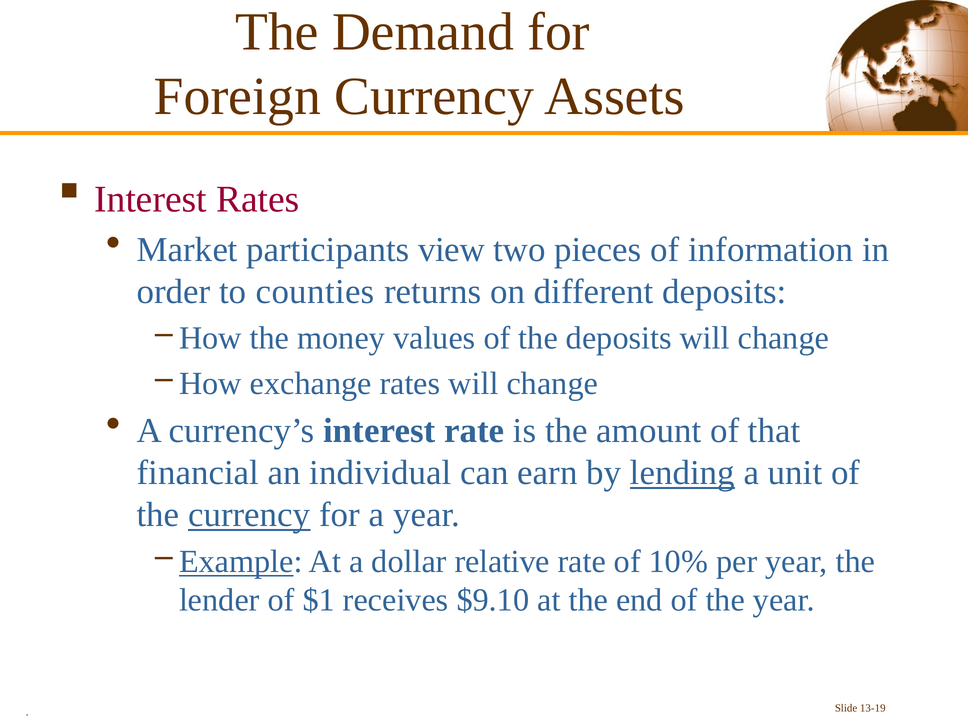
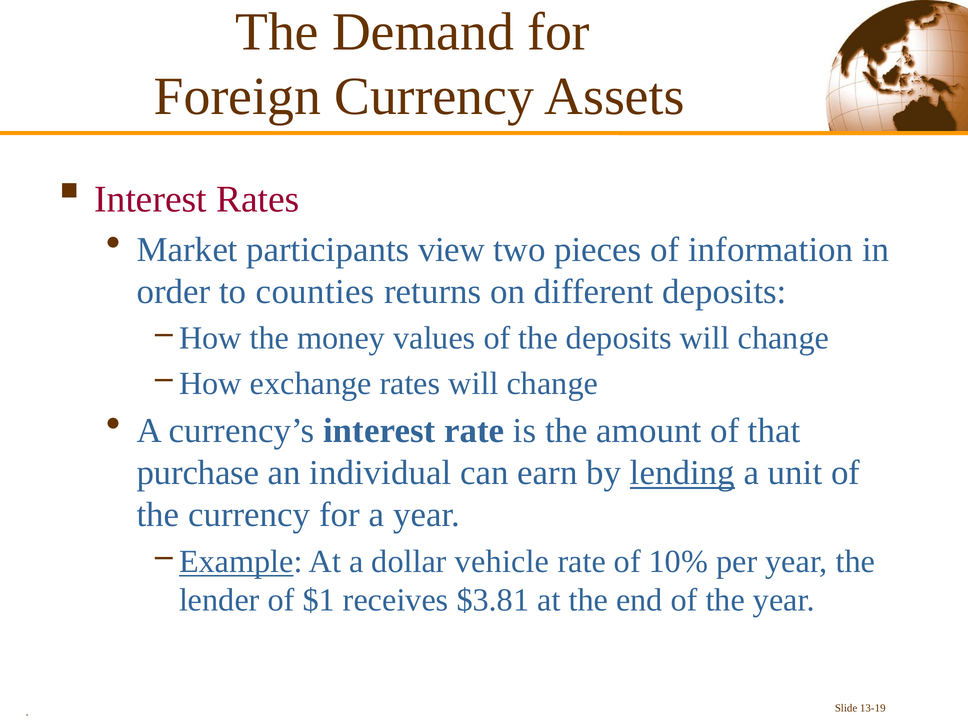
financial: financial -> purchase (198, 473)
currency underline: present -> none (249, 515)
relative: relative -> vehicle (502, 561)
$9.10: $9.10 -> $3.81 (493, 600)
